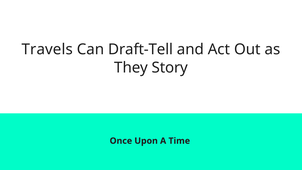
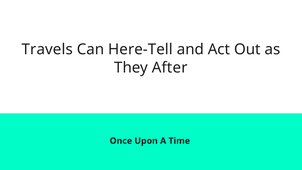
Draft-Tell: Draft-Tell -> Here-Tell (141, 49)
Story: Story -> After (170, 67)
